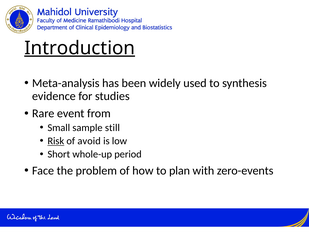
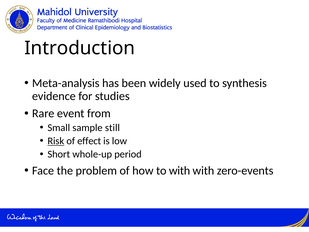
Introduction underline: present -> none (80, 48)
avoid: avoid -> effect (89, 141)
to plan: plan -> with (180, 170)
